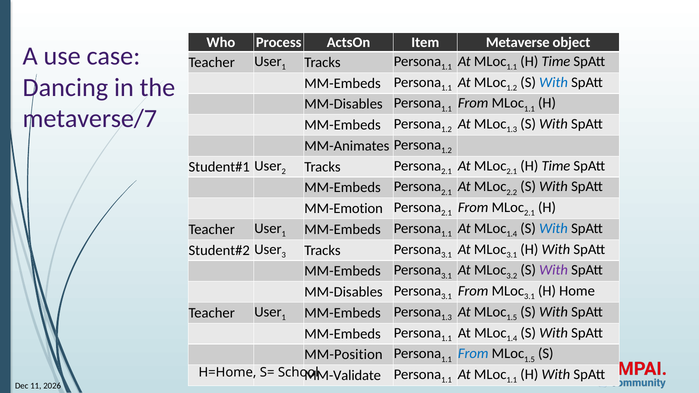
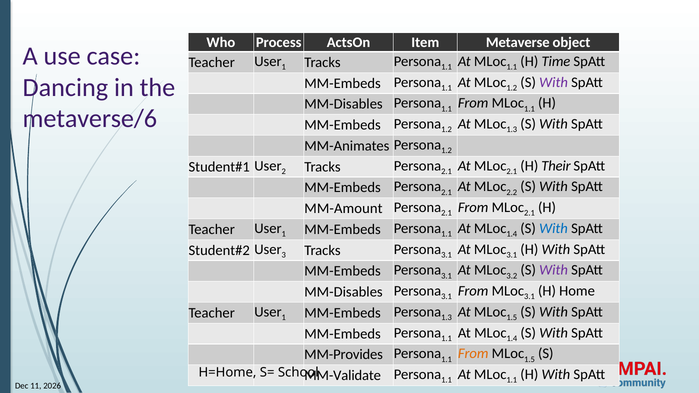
With colour: blue -> purple (554, 82)
metaverse/7: metaverse/7 -> metaverse/6 (90, 119)
Time: Time -> Their (556, 166)
MM-Emotion: MM-Emotion -> MM-Amount (343, 209)
MM-Position: MM-Position -> MM-Provides (344, 355)
From colour: blue -> orange (473, 354)
